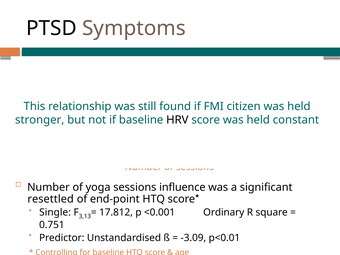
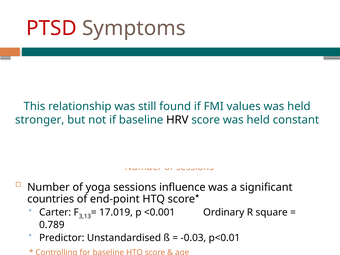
PTSD colour: black -> red (51, 28)
citizen: citizen -> values (244, 106)
resettled: resettled -> countries (51, 199)
Single: Single -> Carter (55, 212)
17.812: 17.812 -> 17.019 (116, 212)
0.751: 0.751 -> 0.789 (52, 225)
-3.09: -3.09 -> -0.03 (193, 238)
